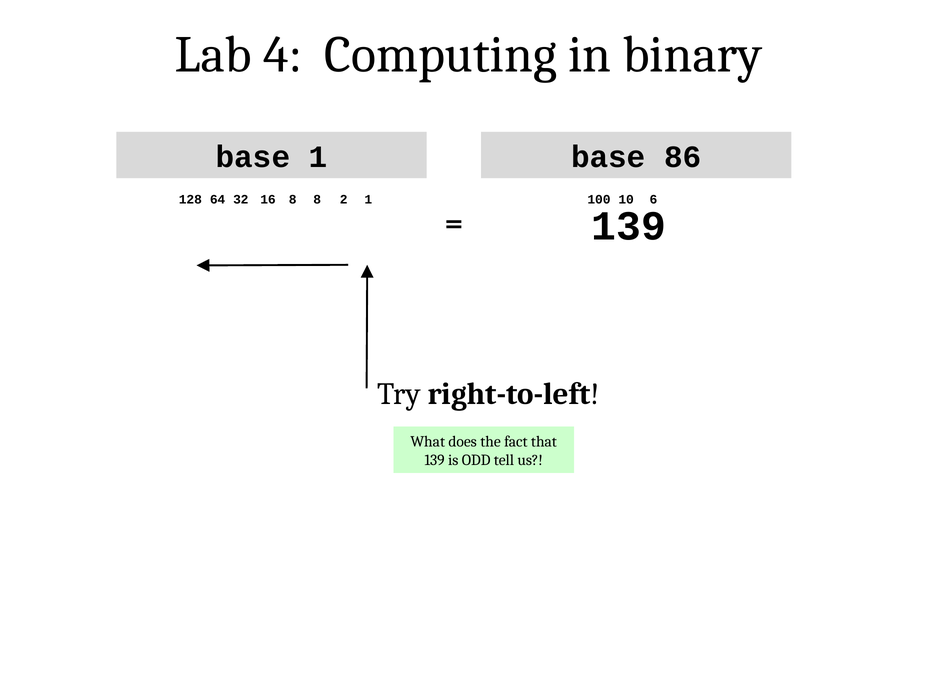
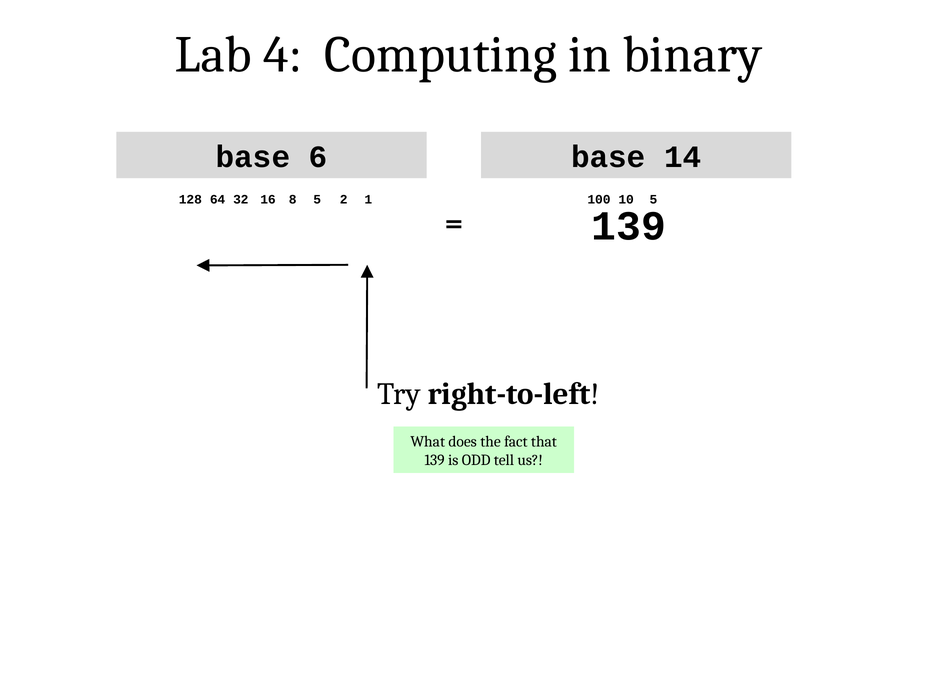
base 1: 1 -> 6 (318, 157)
86: 86 -> 14 (683, 157)
32 8: 8 -> 5 (317, 199)
100 6: 6 -> 5 (653, 199)
